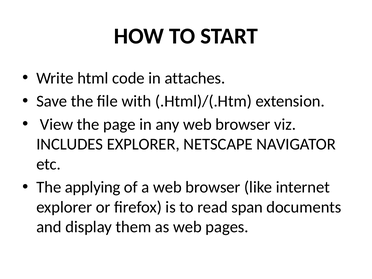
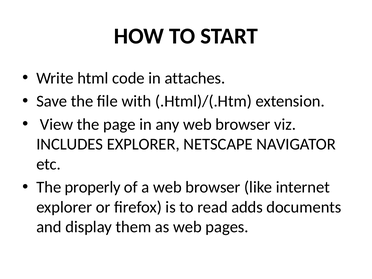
applying: applying -> properly (93, 187)
span: span -> adds (247, 207)
